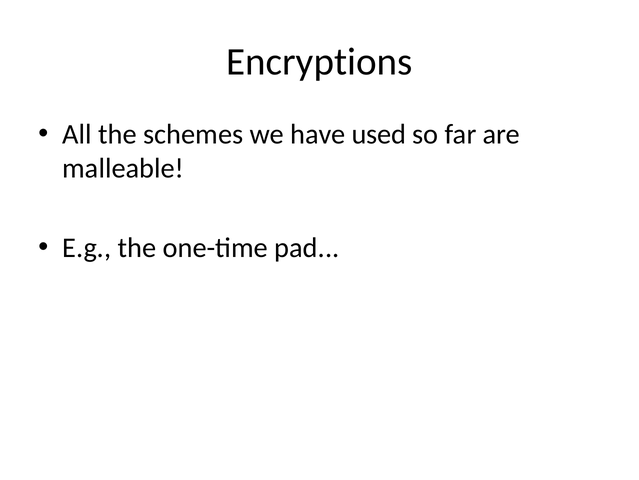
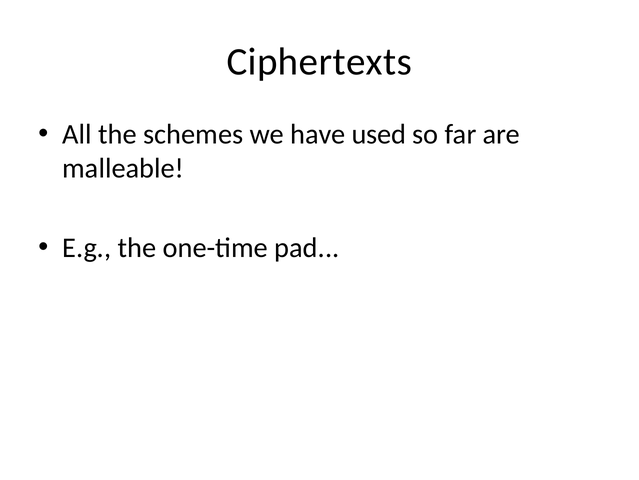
Encryptions: Encryptions -> Ciphertexts (319, 62)
